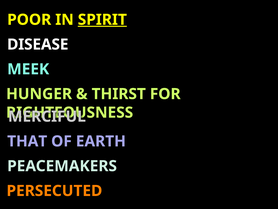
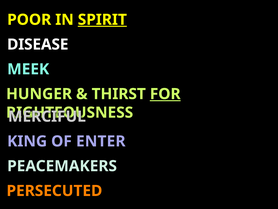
FOR underline: none -> present (165, 94)
THAT: THAT -> KING (27, 141)
EARTH: EARTH -> ENTER (101, 141)
